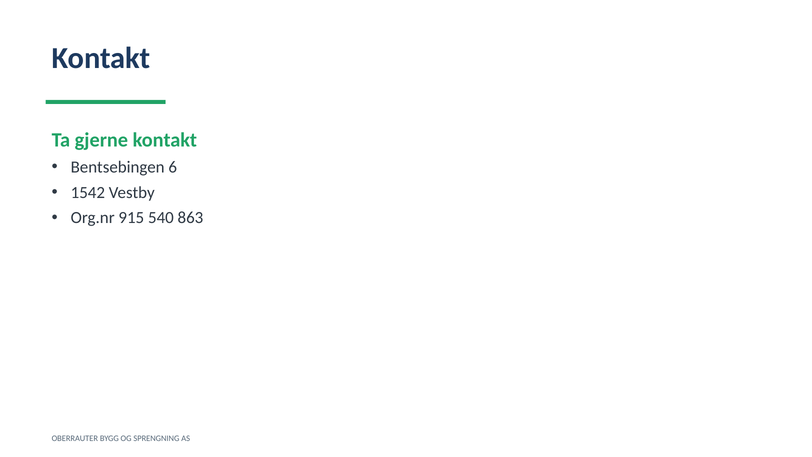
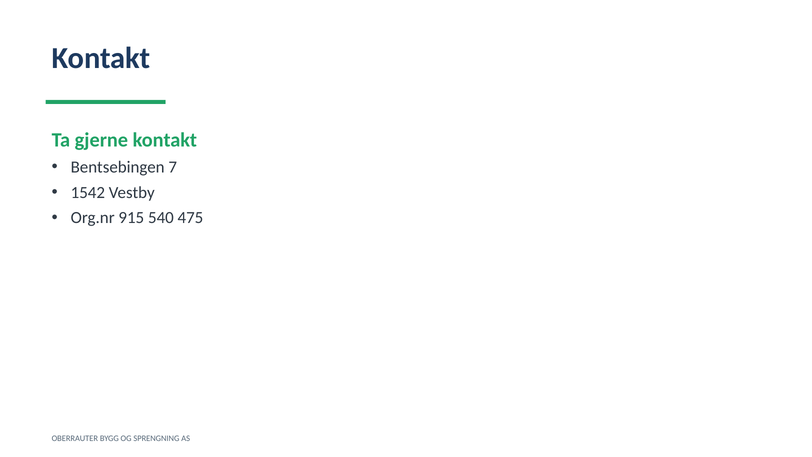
6: 6 -> 7 (173, 167)
863: 863 -> 475 (190, 218)
